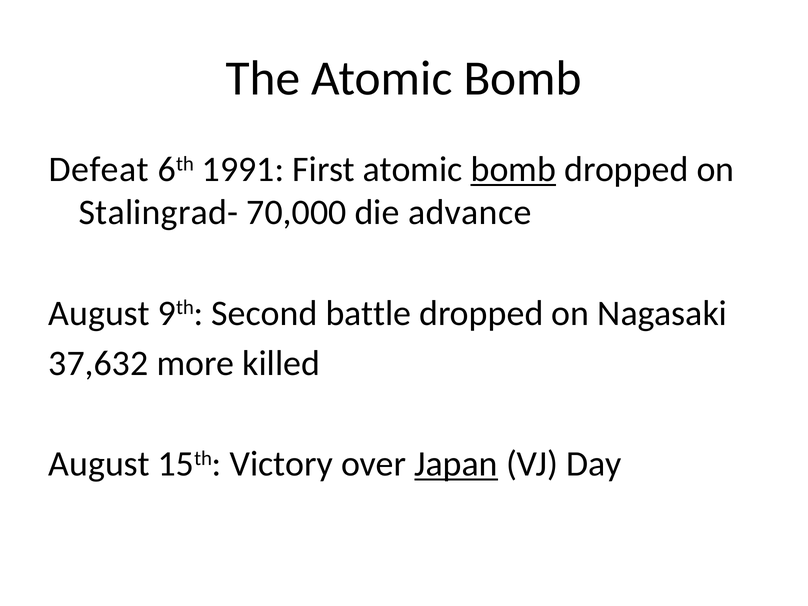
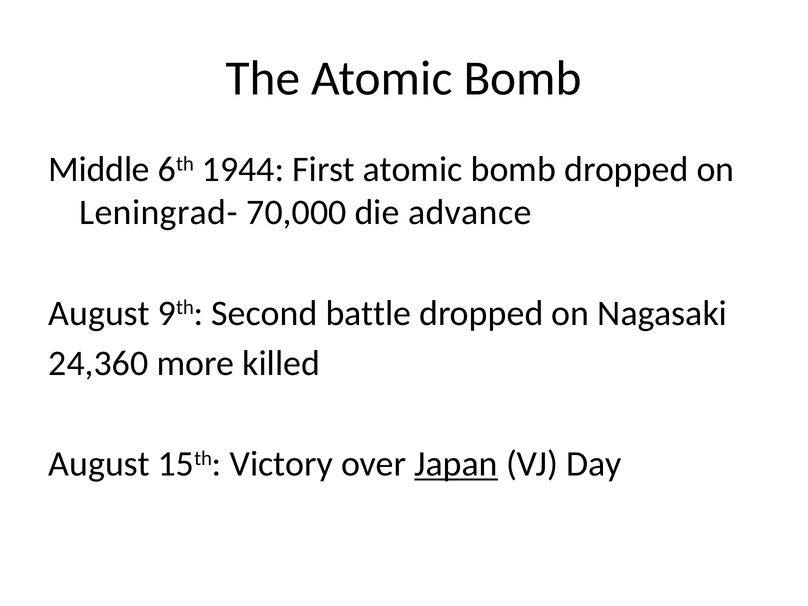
Defeat: Defeat -> Middle (99, 170)
1991: 1991 -> 1944 (243, 170)
bomb underline: present -> none (513, 170)
Stalingrad-: Stalingrad- -> Leningrad- (158, 213)
37,632: 37,632 -> 24,360 (98, 363)
